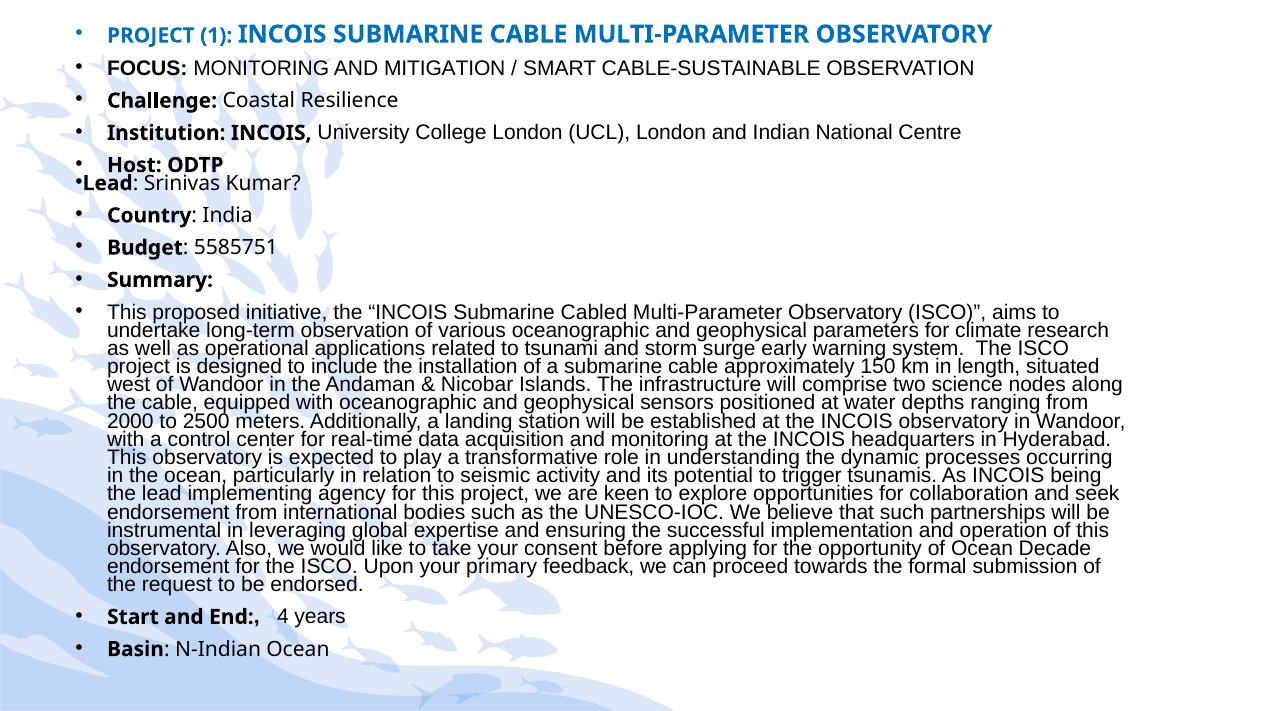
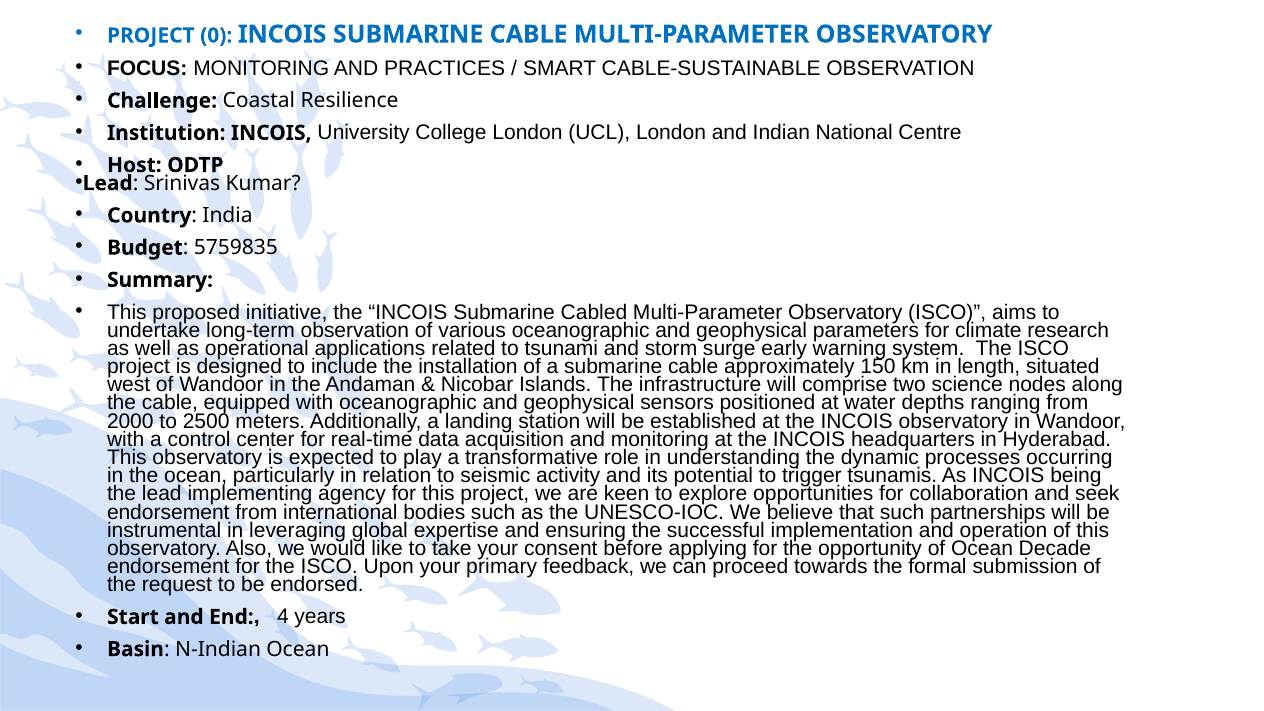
1: 1 -> 0 (216, 36)
MITIGATION: MITIGATION -> PRACTICES (445, 68)
5585751: 5585751 -> 5759835 (236, 248)
